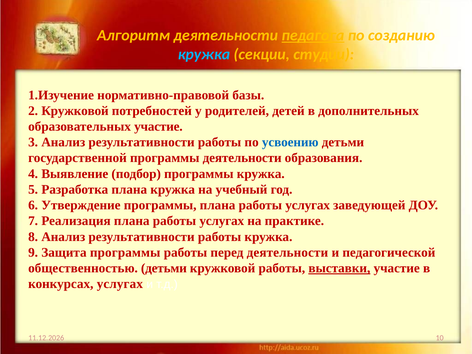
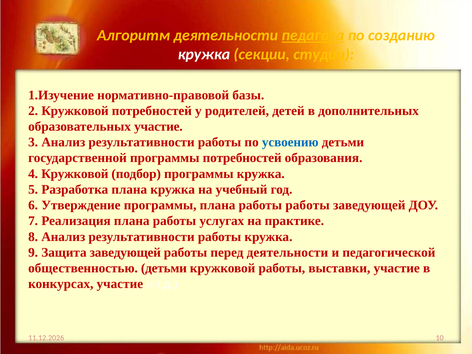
кружка colour: light blue -> white (204, 54)
программы деятельности: деятельности -> потребностей (242, 158)
4 Выявление: Выявление -> Кружковой (75, 174)
программы плана работы услугах: услугах -> работы (308, 205)
Защита программы: программы -> заведующей (125, 252)
выставки underline: present -> none (339, 268)
конкурсах услугах: услугах -> участие (120, 284)
